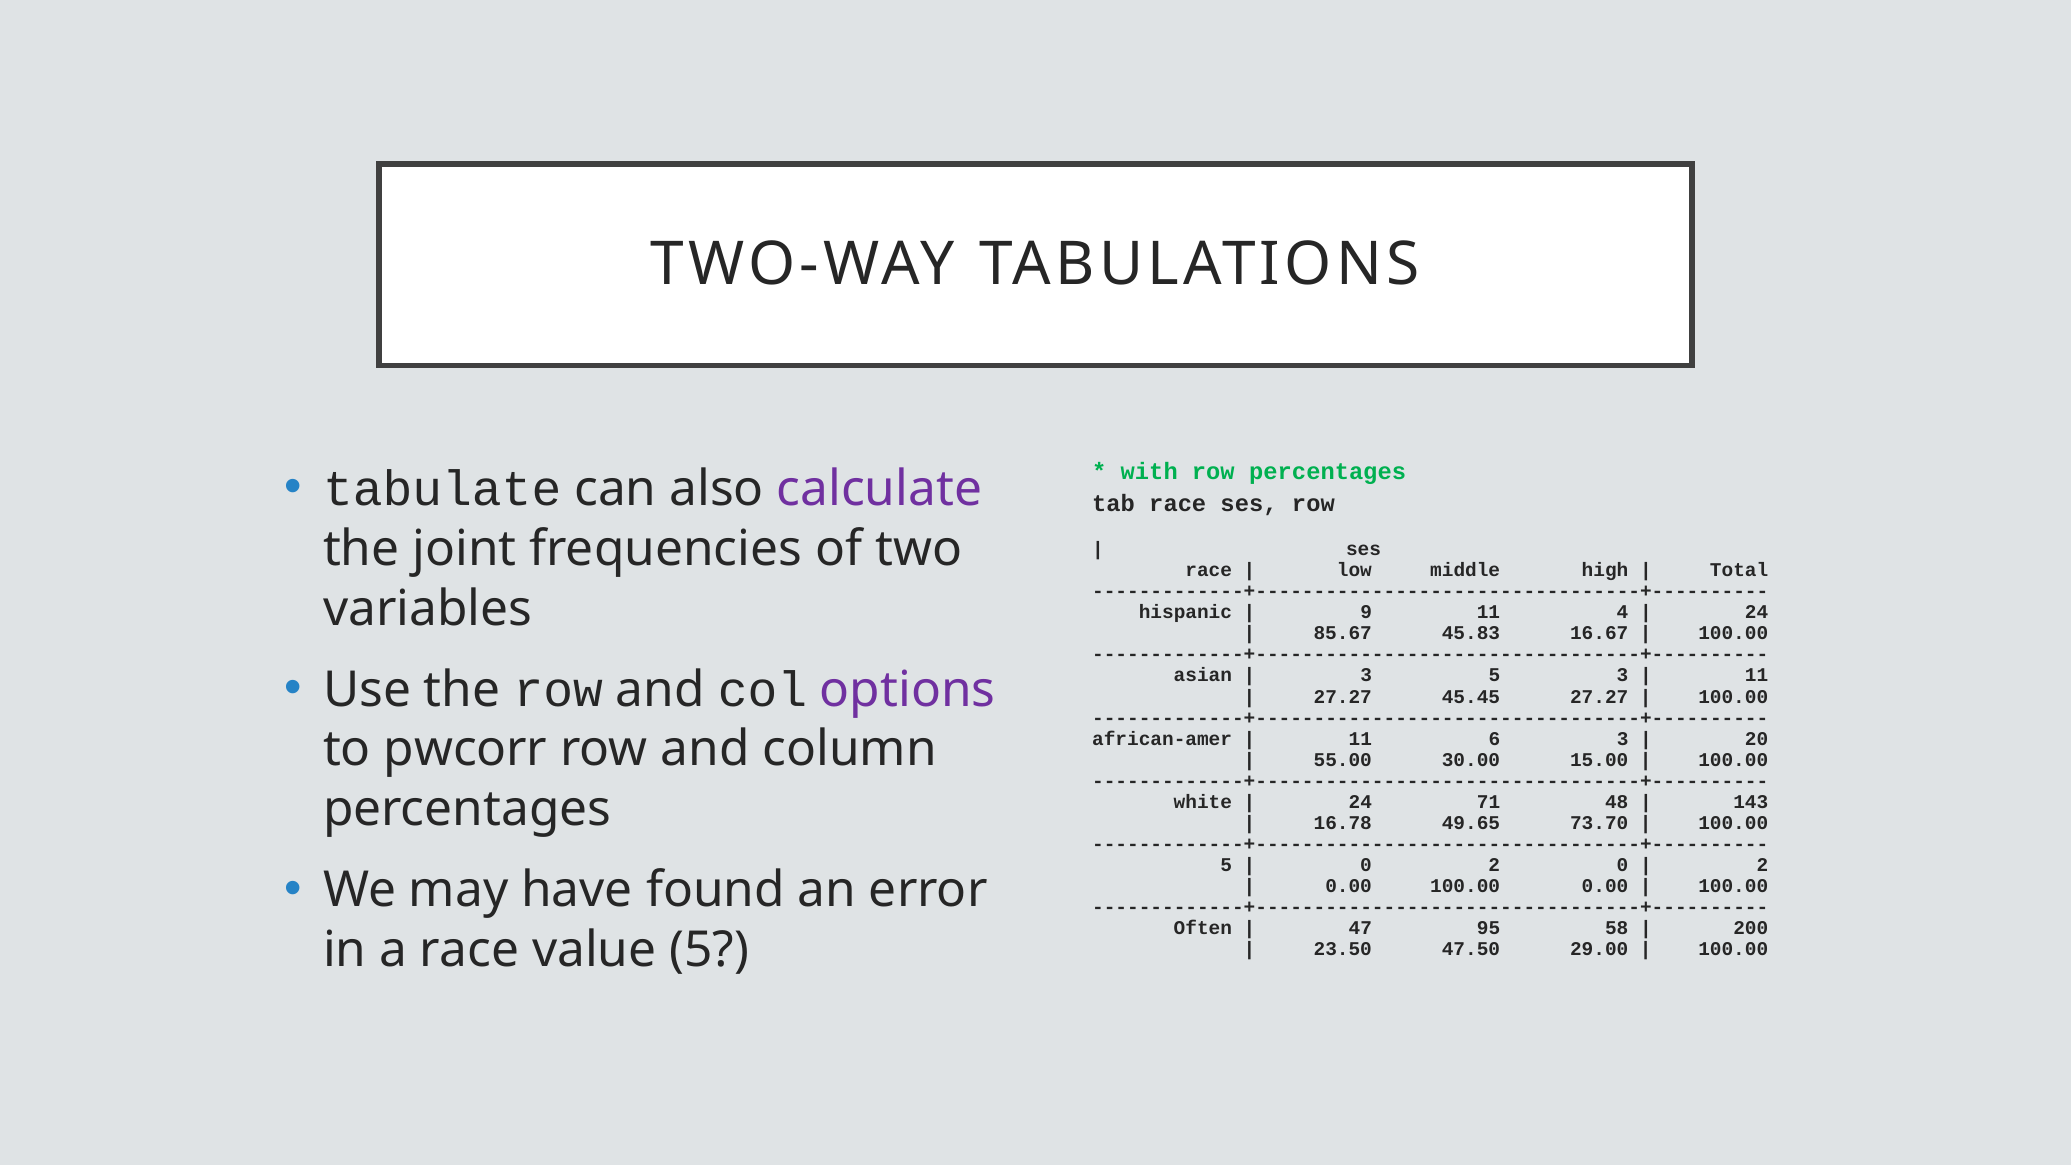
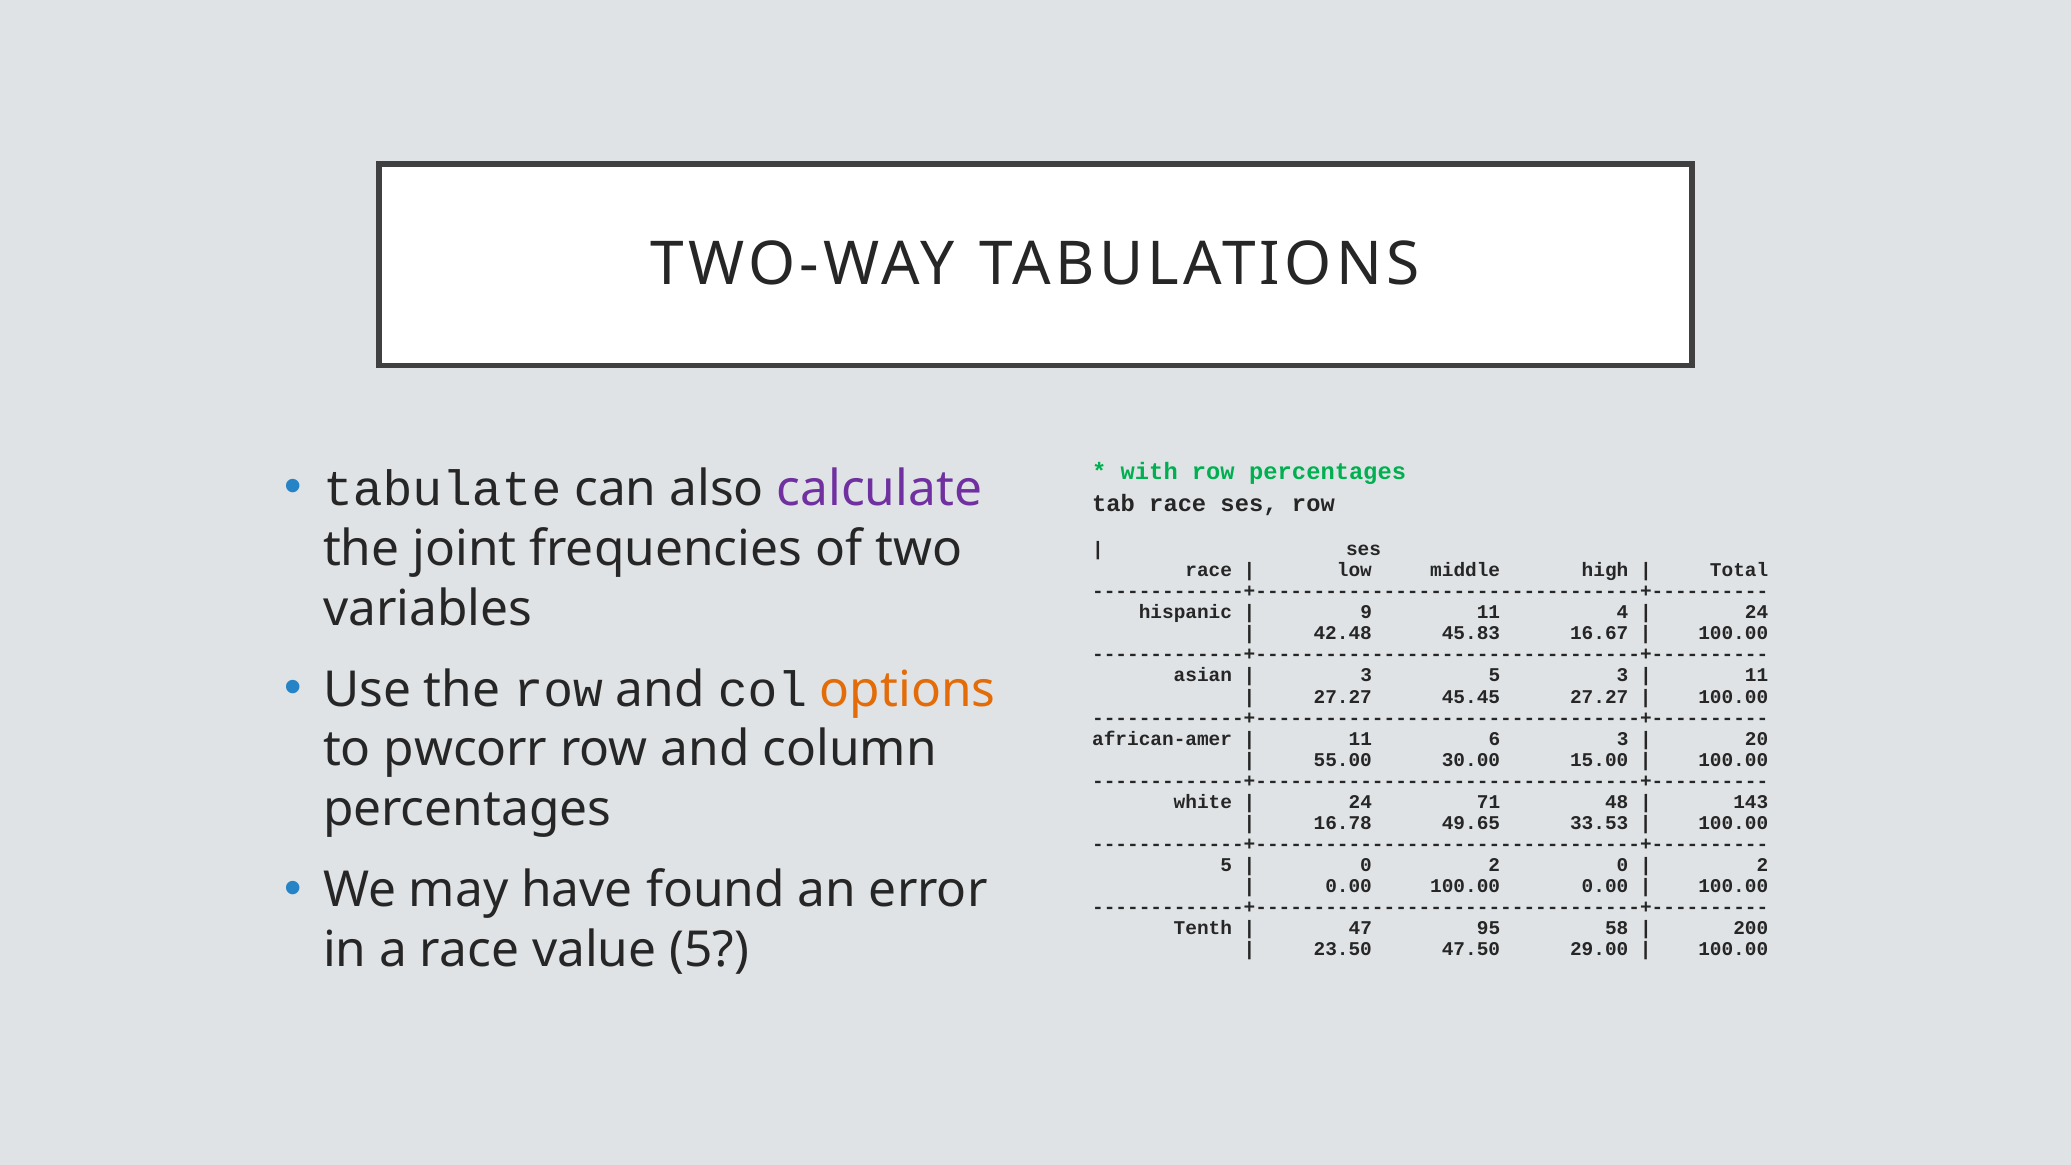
85.67: 85.67 -> 42.48 (1343, 633)
options colour: purple -> orange (908, 690)
73.70: 73.70 -> 33.53 (1599, 823)
Often: Often -> Tenth (1203, 928)
